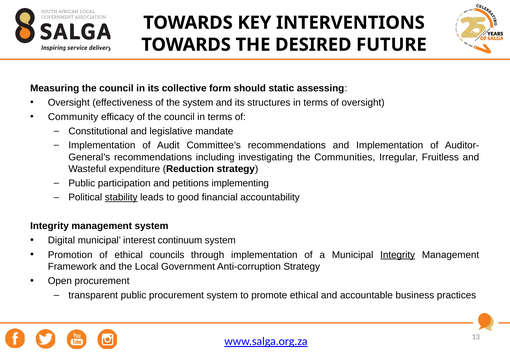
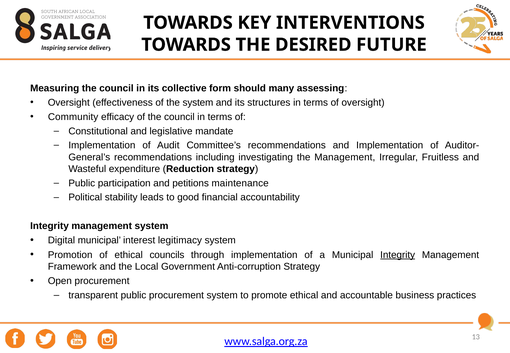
static: static -> many (281, 88)
the Communities: Communities -> Management (345, 157)
implementing: implementing -> maintenance (240, 183)
stability underline: present -> none (121, 197)
continuum: continuum -> legitimacy (180, 240)
